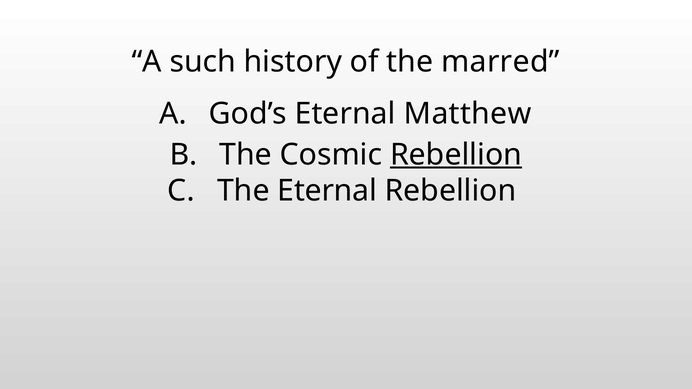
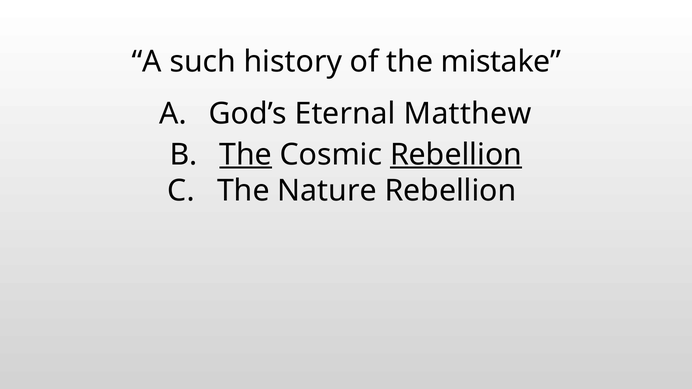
marred: marred -> mistake (501, 62)
The underline: none -> present (246, 155)
The Eternal: Eternal -> Nature (327, 191)
